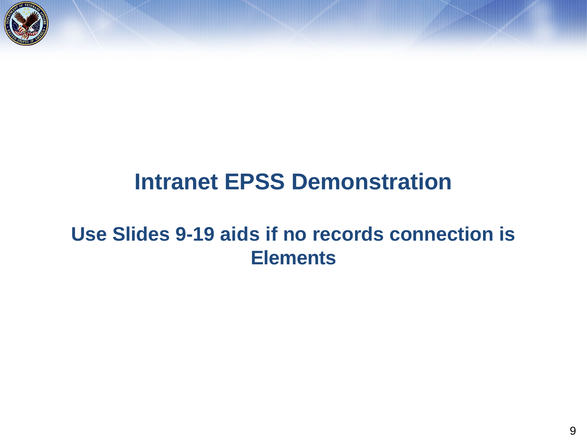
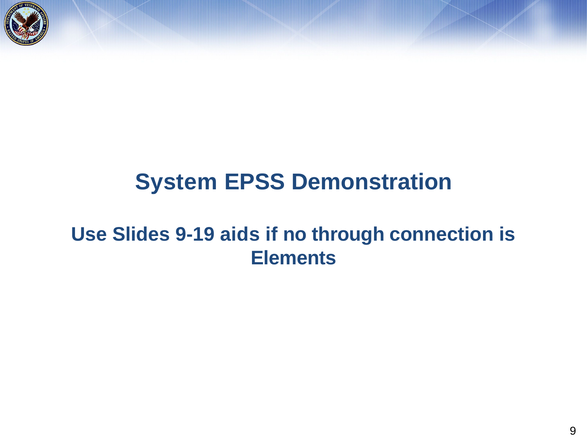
Intranet: Intranet -> System (176, 182)
records: records -> through (348, 235)
